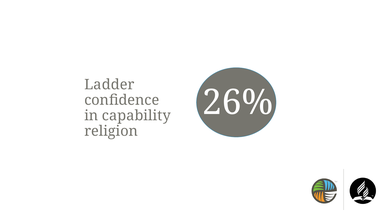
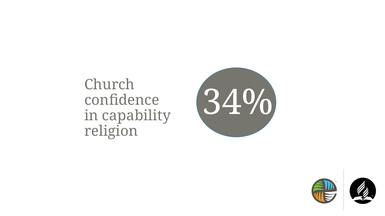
Ladder: Ladder -> Church (109, 85)
26%: 26% -> 34% (238, 103)
